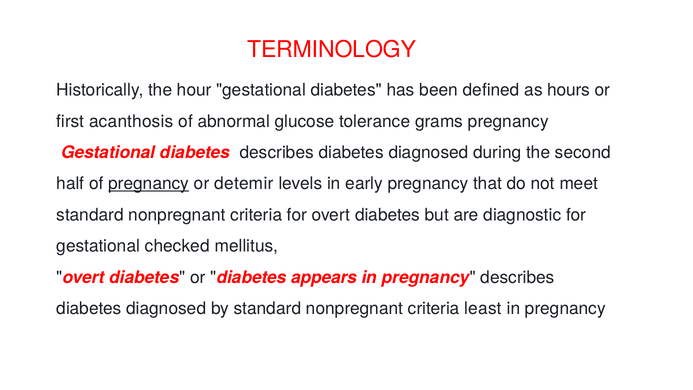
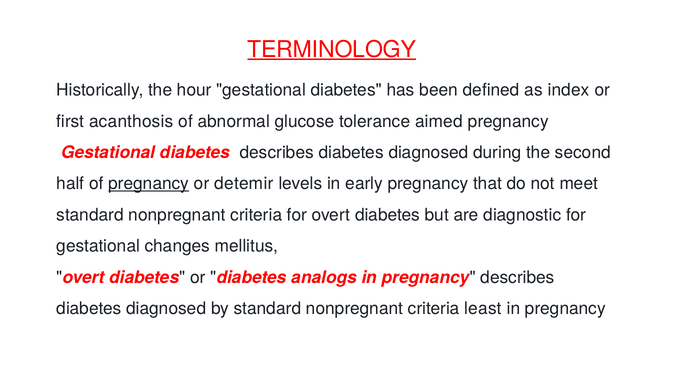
TERMINOLOGY underline: none -> present (332, 49)
hours: hours -> index (569, 90)
grams: grams -> aimed (439, 121)
checked: checked -> changes (177, 246)
appears: appears -> analogs (324, 277)
